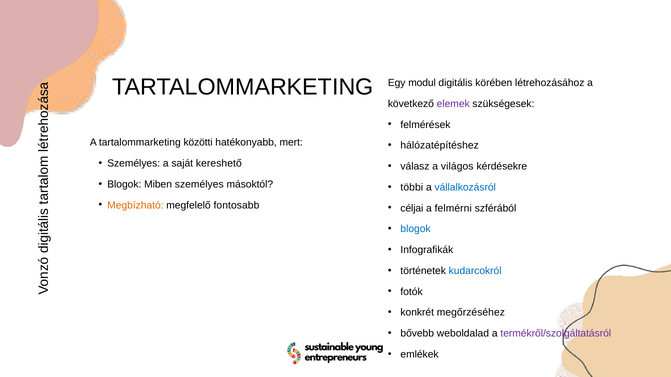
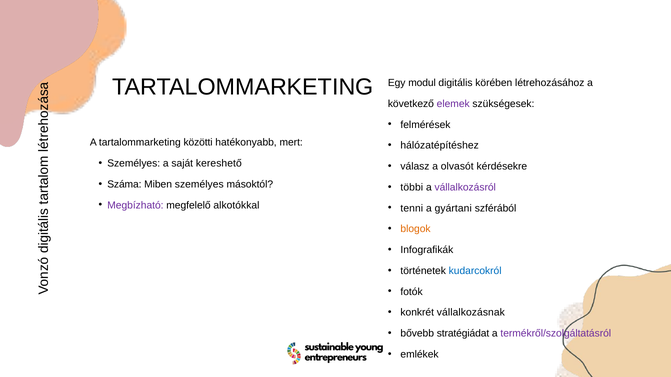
világos: világos -> olvasót (457, 167)
Blogok: Blogok -> Száma (124, 185)
vállalkozásról colour: blue -> purple (465, 187)
Megbízható colour: orange -> purple (135, 205)
fontosabb: fontosabb -> alkotókkal (236, 205)
céljai: céljai -> tenni (412, 208)
felmérni: felmérni -> gyártani (453, 208)
blogok colour: blue -> orange (416, 229)
megőrzéséhez: megőrzéséhez -> vállalkozásnak (471, 313)
weboldalad: weboldalad -> stratégiádat (463, 334)
